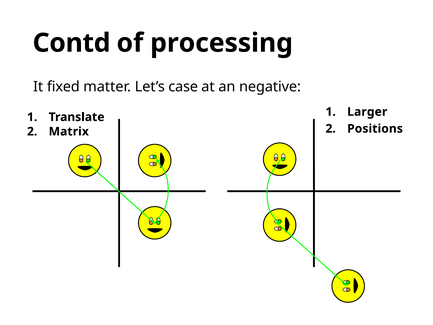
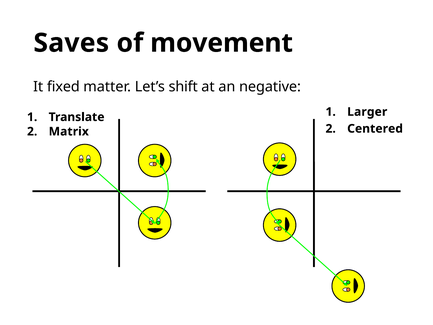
Contd: Contd -> Saves (71, 43)
processing: processing -> movement (222, 43)
case: case -> shift (183, 87)
Positions: Positions -> Centered (375, 129)
